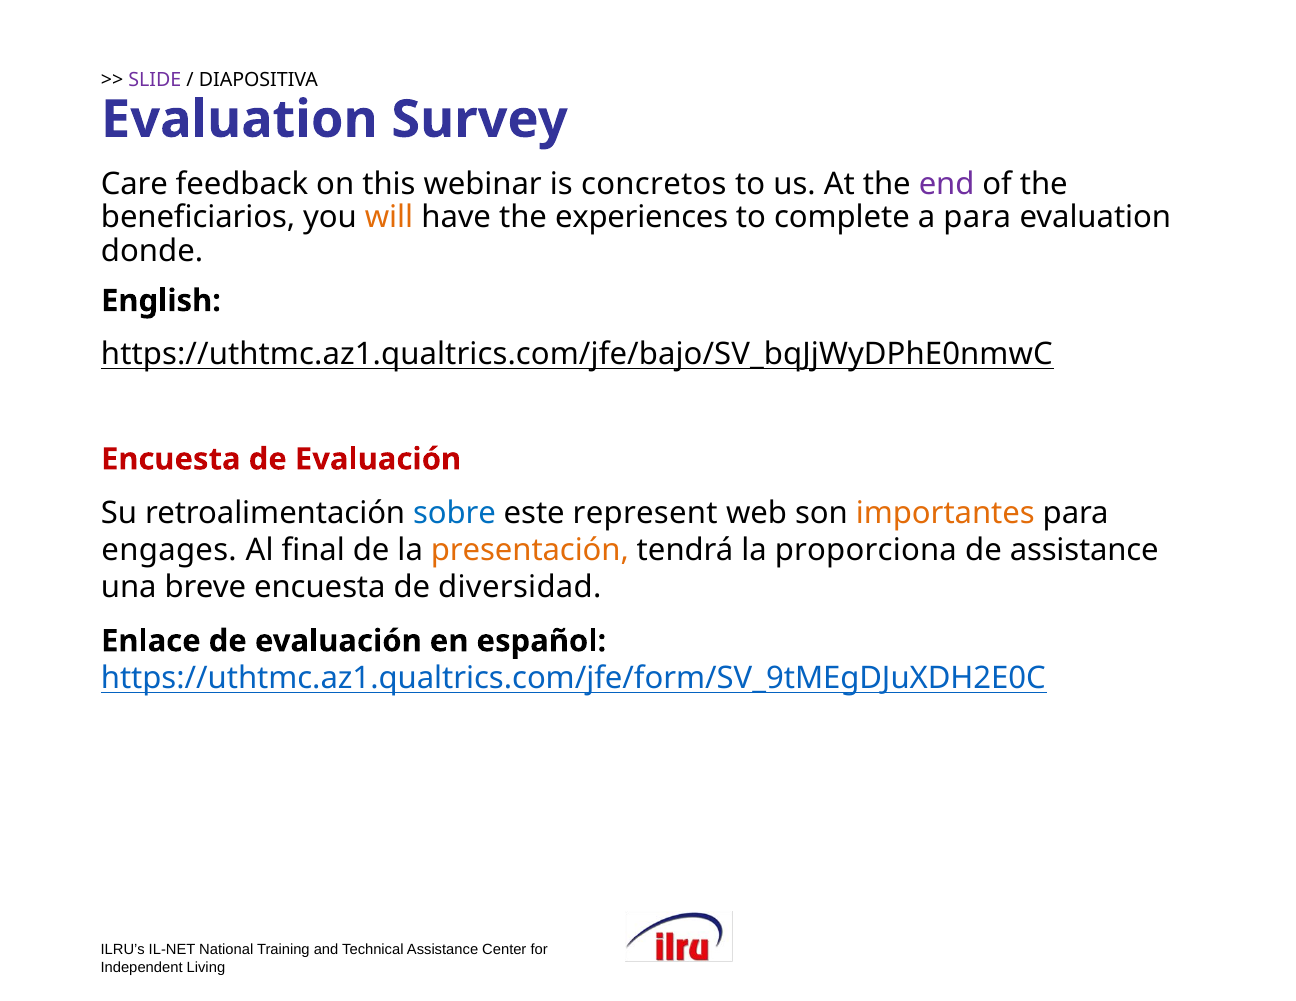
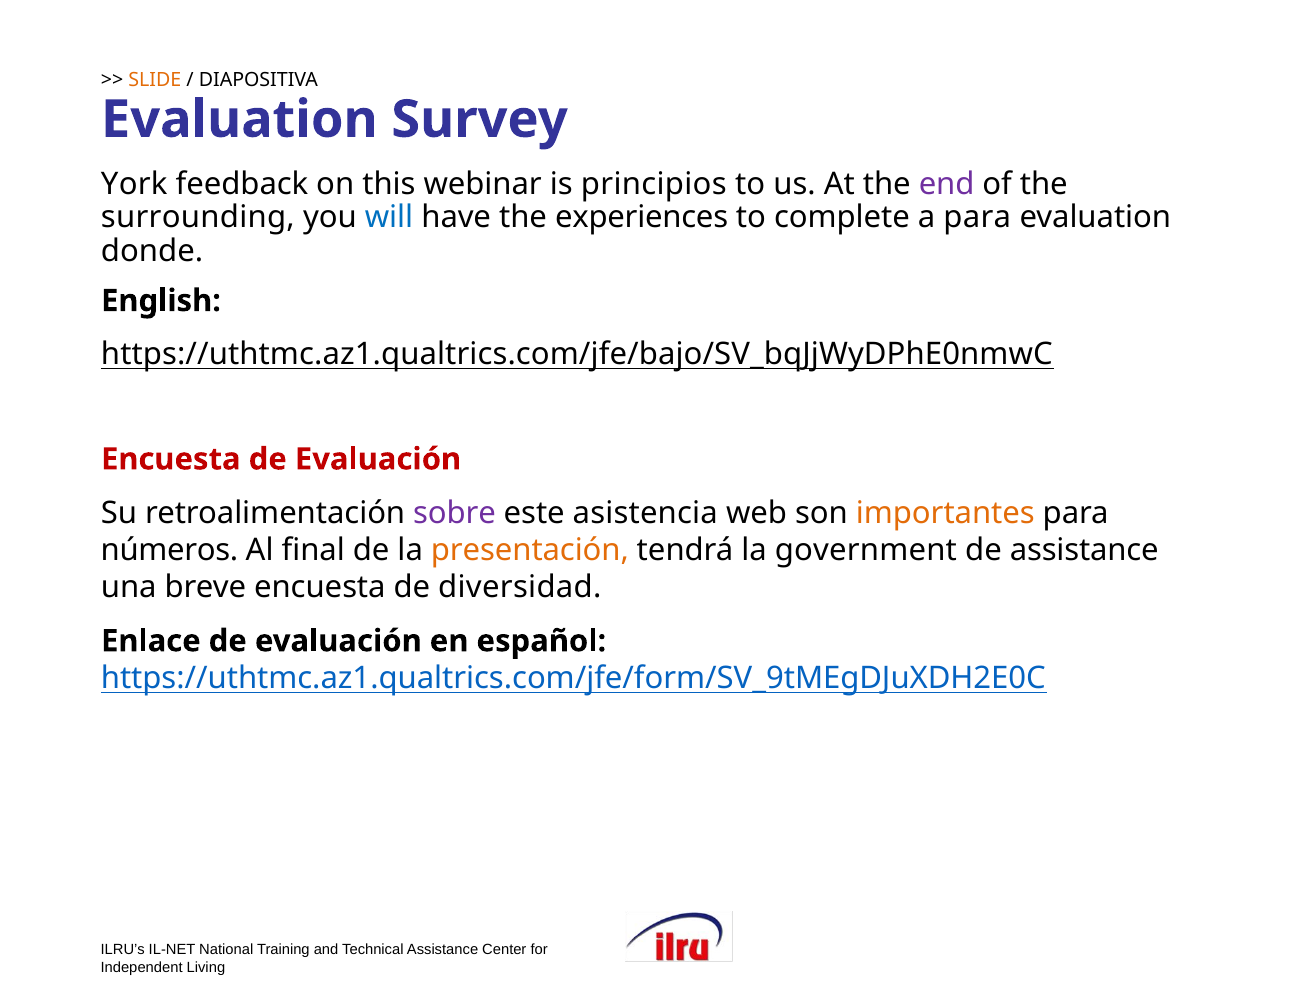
SLIDE colour: purple -> orange (155, 80)
Care: Care -> York (134, 184)
concretos: concretos -> principios (654, 184)
beneficiarios: beneficiarios -> surrounding (198, 217)
will colour: orange -> blue (389, 217)
sobre colour: blue -> purple (455, 513)
represent: represent -> asistencia (645, 513)
engages: engages -> números (169, 550)
proporciona: proporciona -> government (866, 550)
